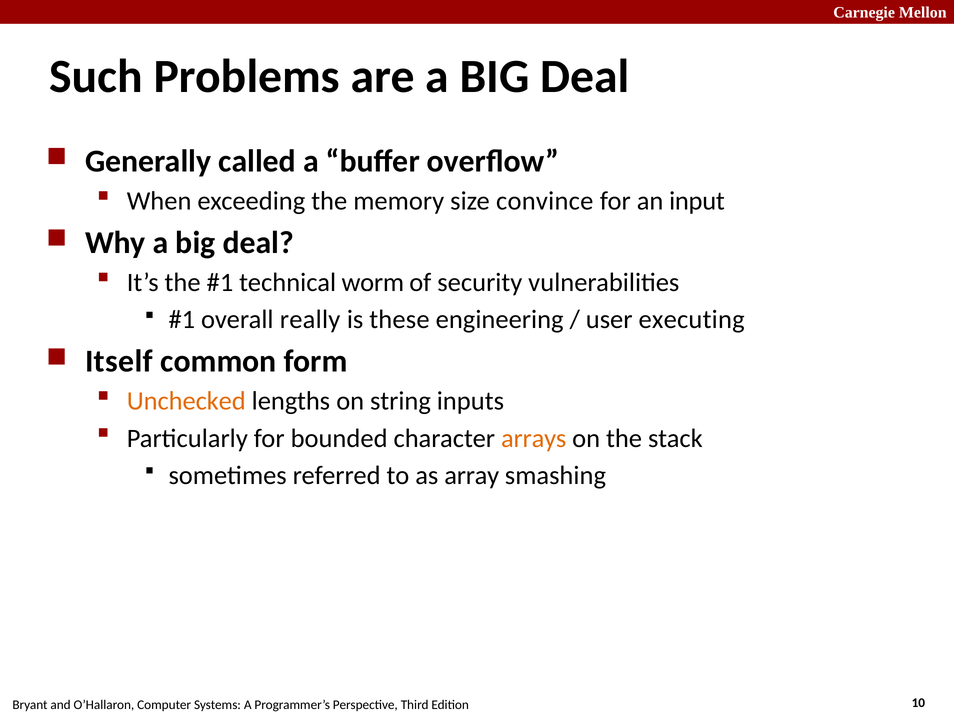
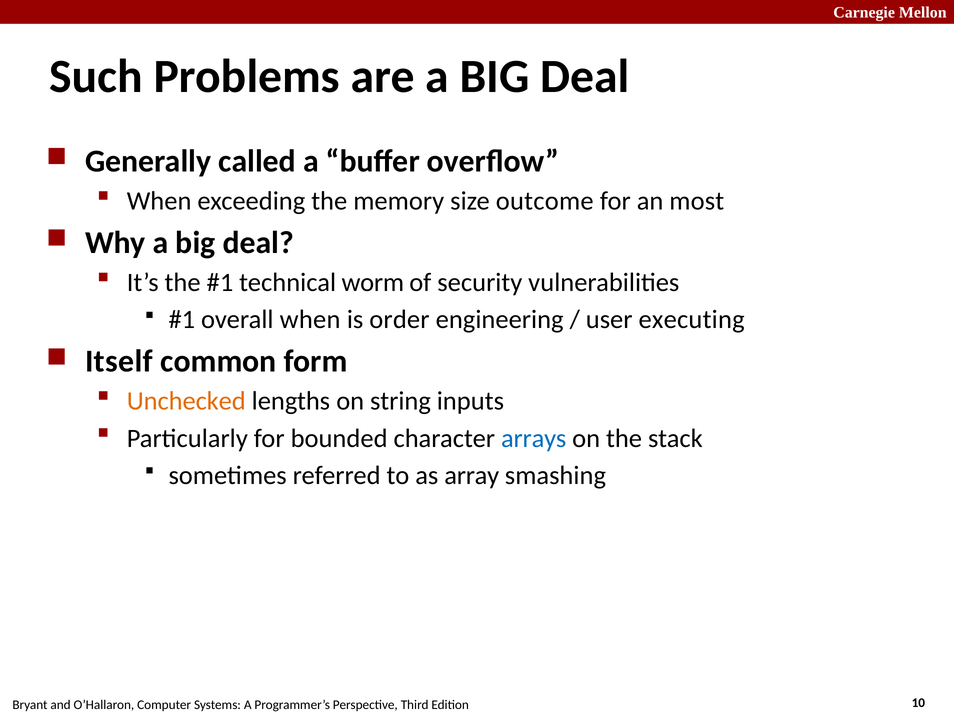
convince: convince -> outcome (545, 201)
input: input -> most (697, 201)
overall really: really -> when (310, 320)
these: these -> order (399, 320)
arrays colour: orange -> blue (534, 439)
